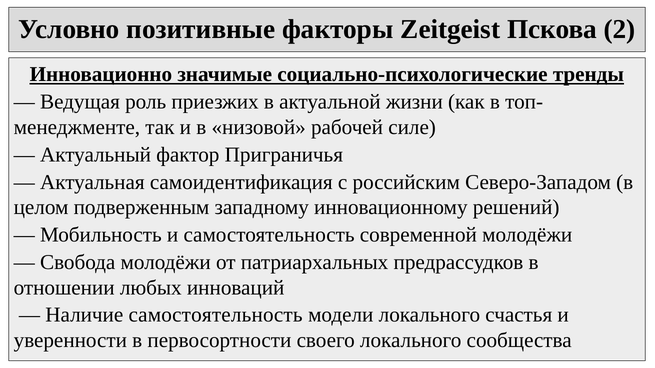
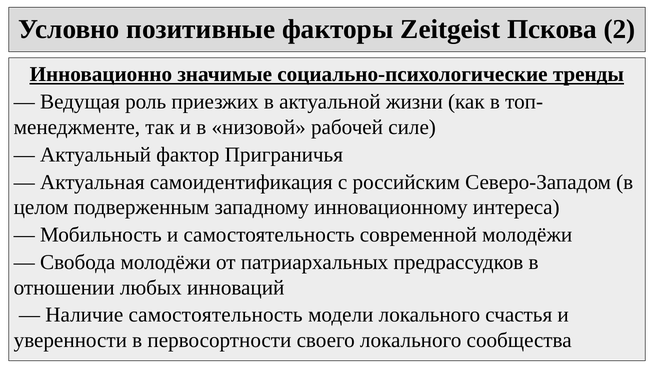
решений: решений -> интереса (516, 208)
